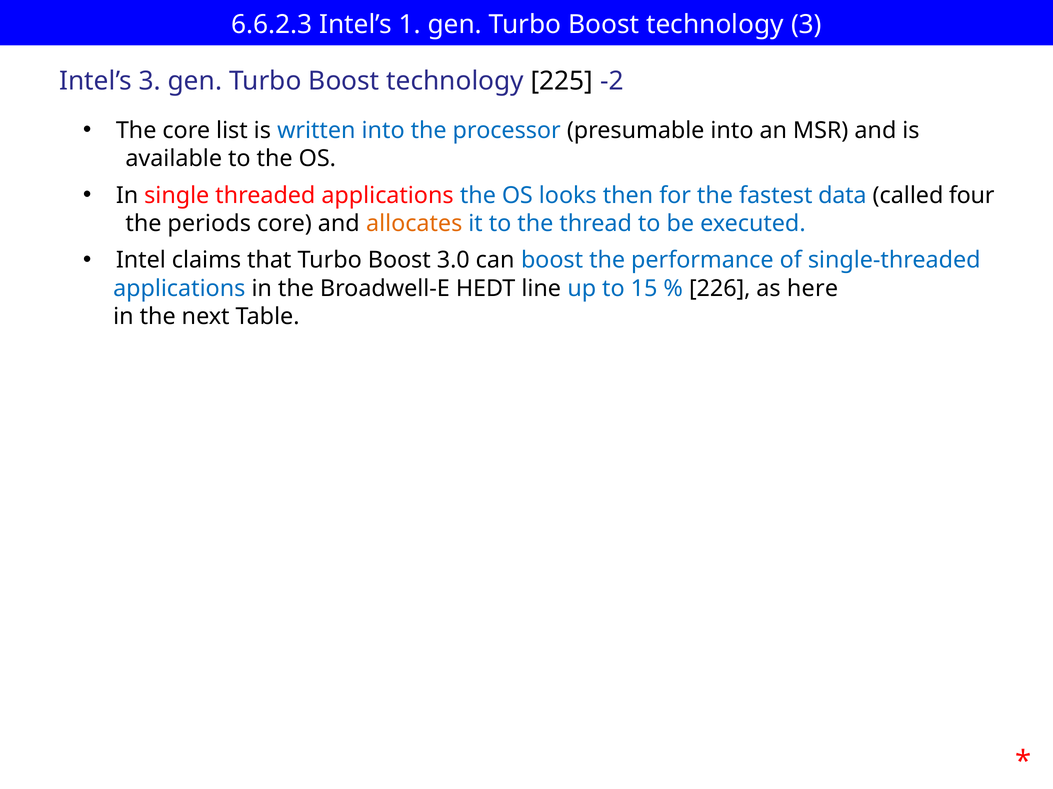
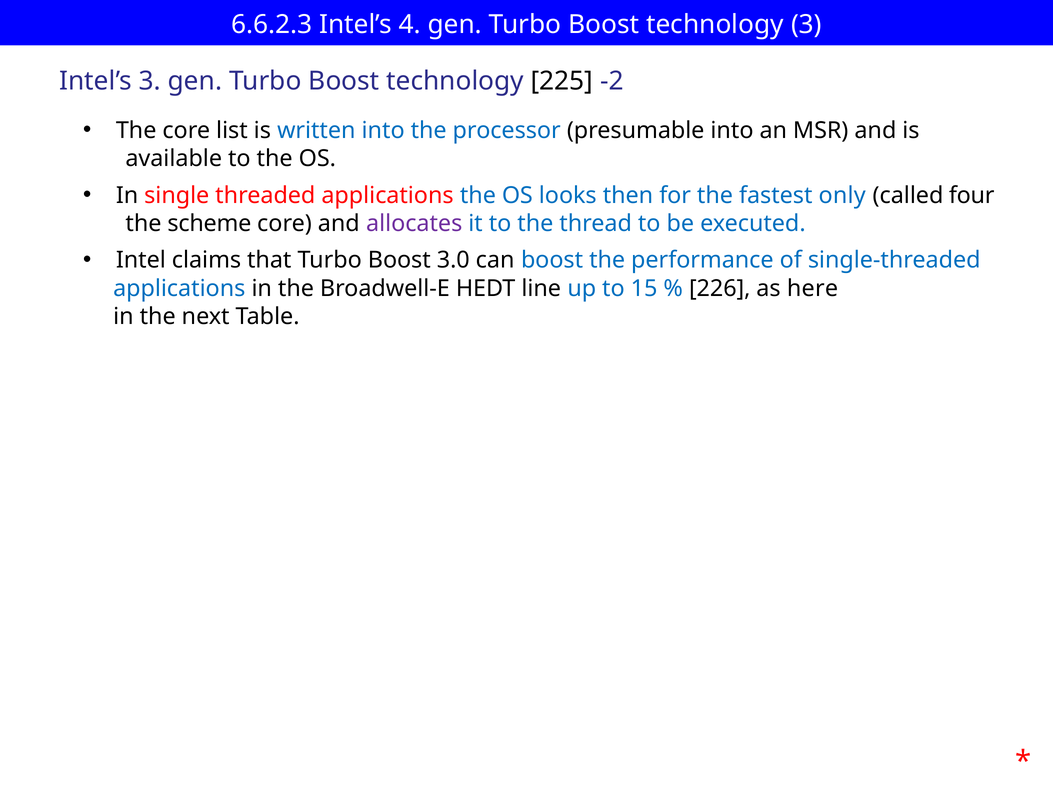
1: 1 -> 4 (410, 24)
data: data -> only (842, 196)
periods: periods -> scheme (209, 224)
allocates colour: orange -> purple (414, 224)
